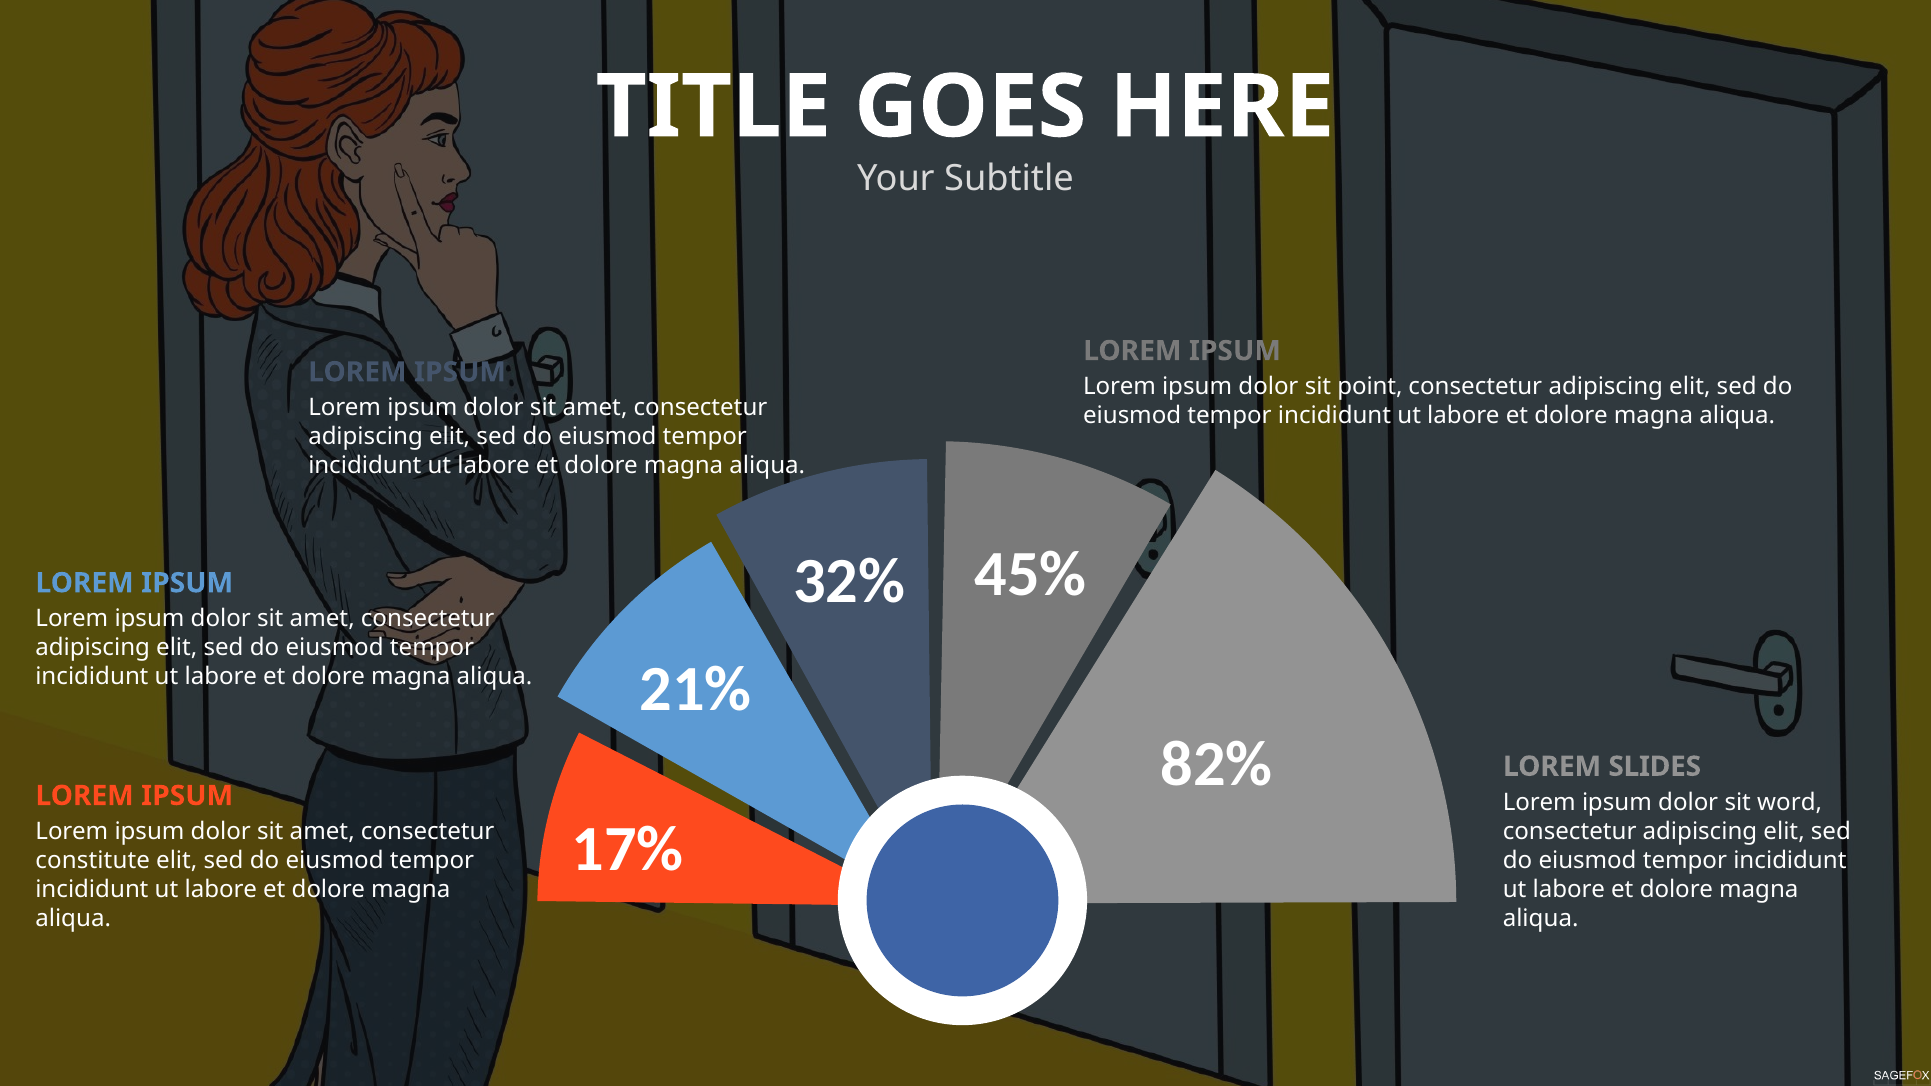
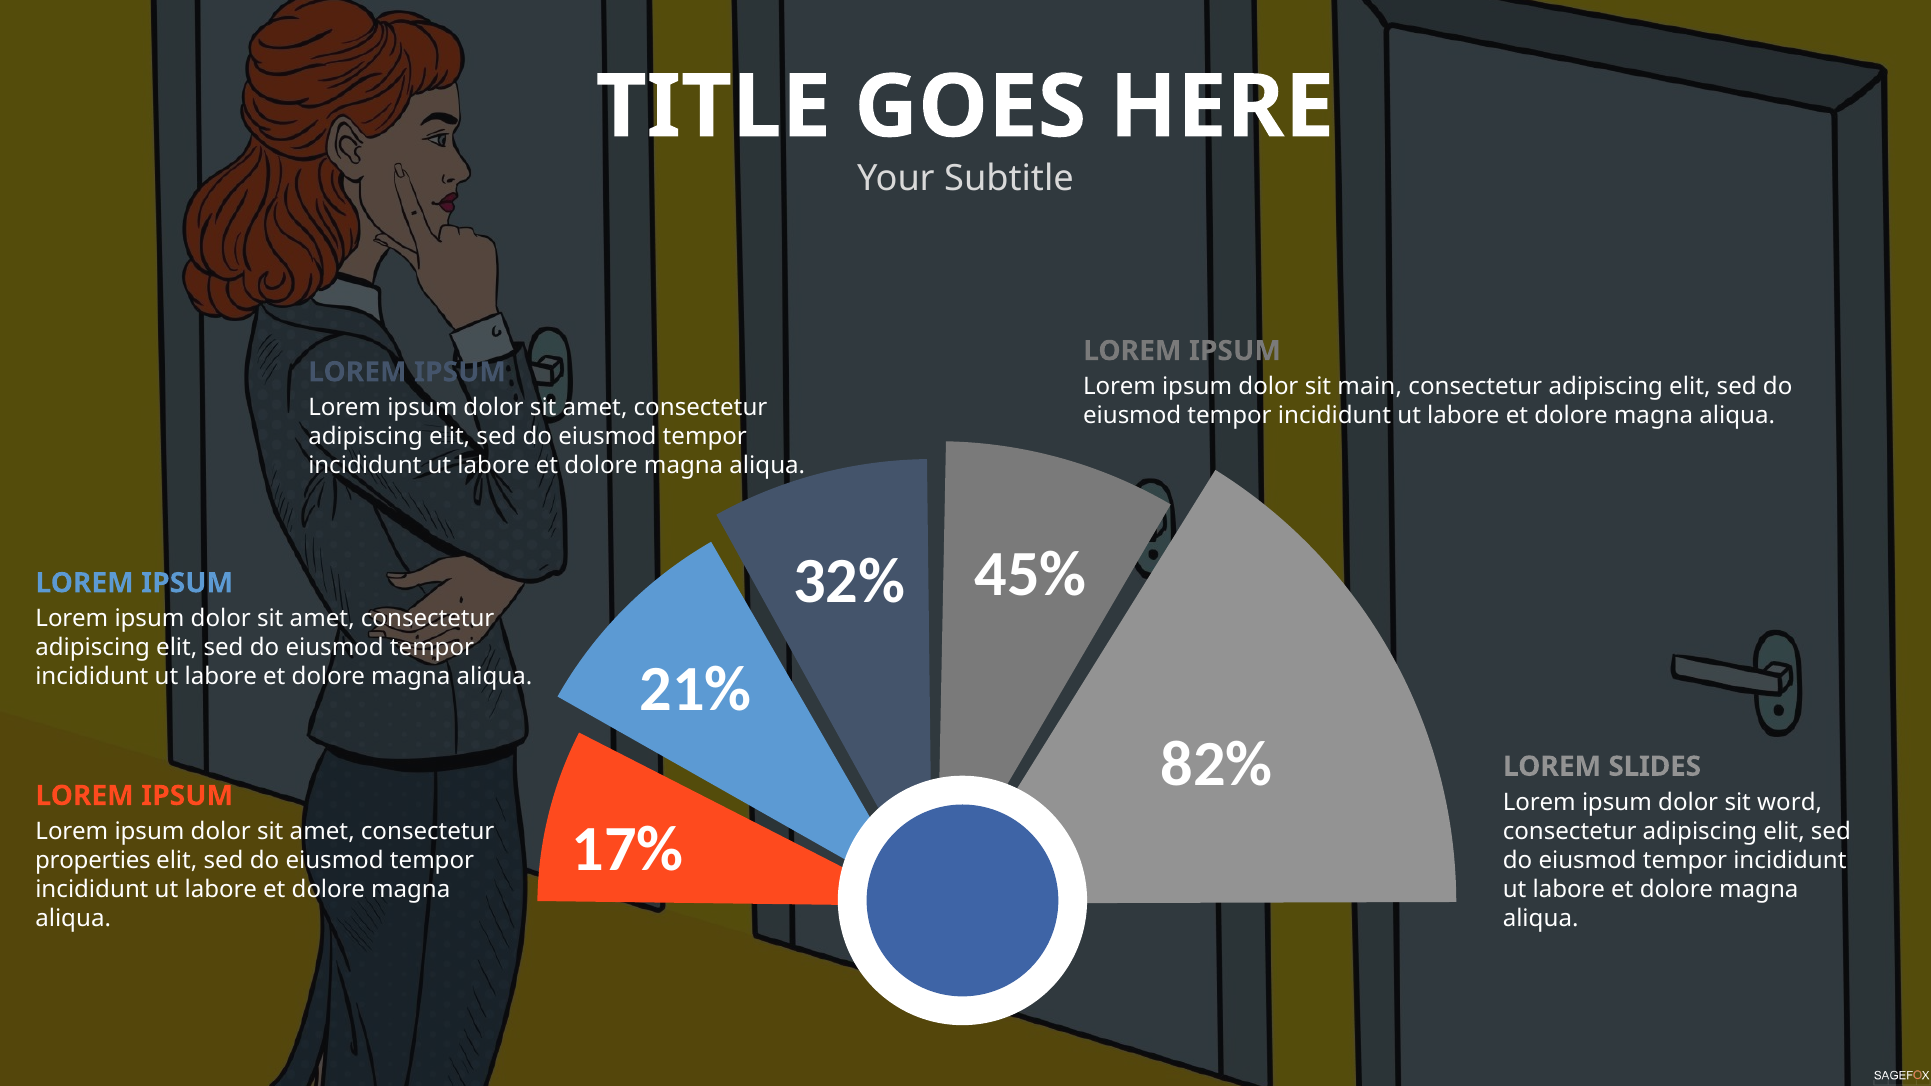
point: point -> main (1370, 387)
constitute: constitute -> properties (93, 861)
